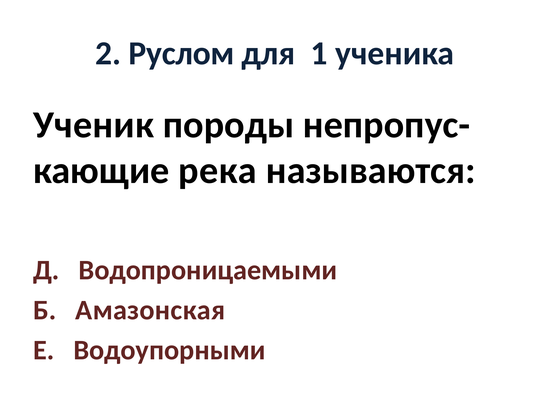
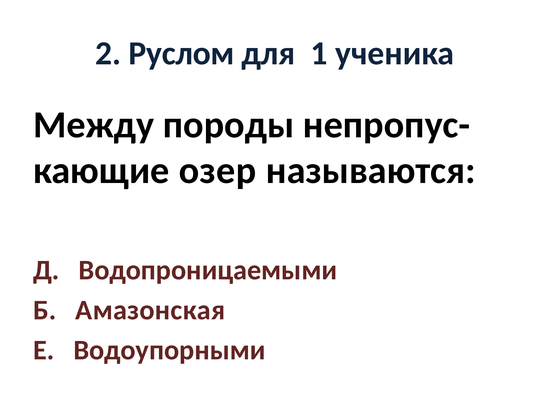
Ученик: Ученик -> Между (94, 125)
река: река -> озер (218, 170)
